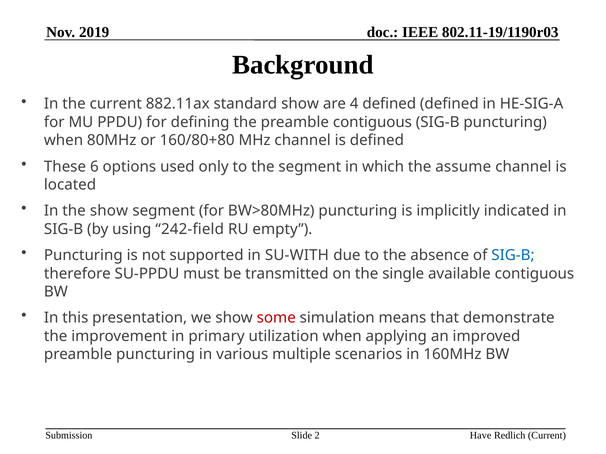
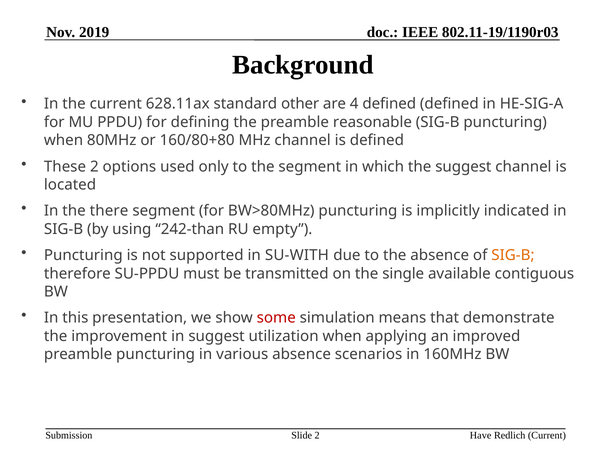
882.11ax: 882.11ax -> 628.11ax (178, 104)
standard show: show -> other (300, 104)
preamble contiguous: contiguous -> reasonable (372, 122)
These 6: 6 -> 2 (94, 167)
the assume: assume -> suggest (463, 167)
the show: show -> there (109, 211)
242-field: 242-field -> 242-than (190, 229)
SIG-B colour: blue -> orange (513, 256)
in primary: primary -> suggest (217, 336)
various multiple: multiple -> absence (302, 355)
